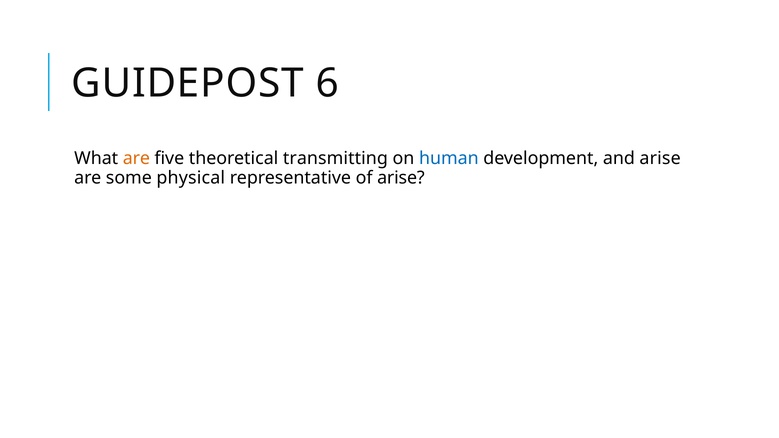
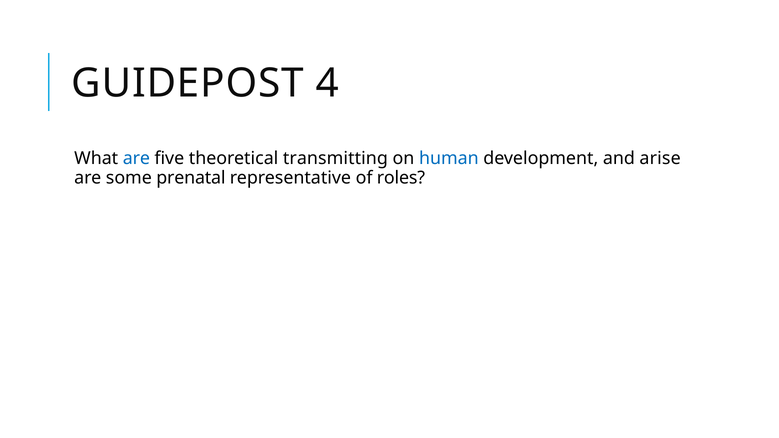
6: 6 -> 4 (328, 84)
are colour: orange -> blue (136, 159)
physical: physical -> prenatal (191, 178)
of arise: arise -> roles (401, 178)
